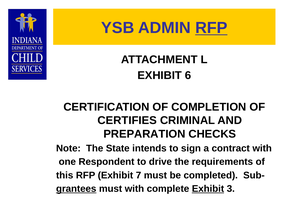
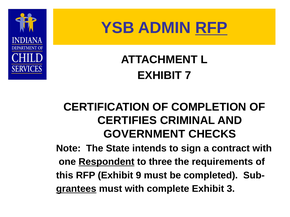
6: 6 -> 7 (188, 76)
PREPARATION: PREPARATION -> GOVERNMENT (144, 134)
Respondent underline: none -> present (106, 162)
drive: drive -> three (160, 162)
7: 7 -> 9 (139, 176)
Exhibit underline: present -> none (208, 189)
